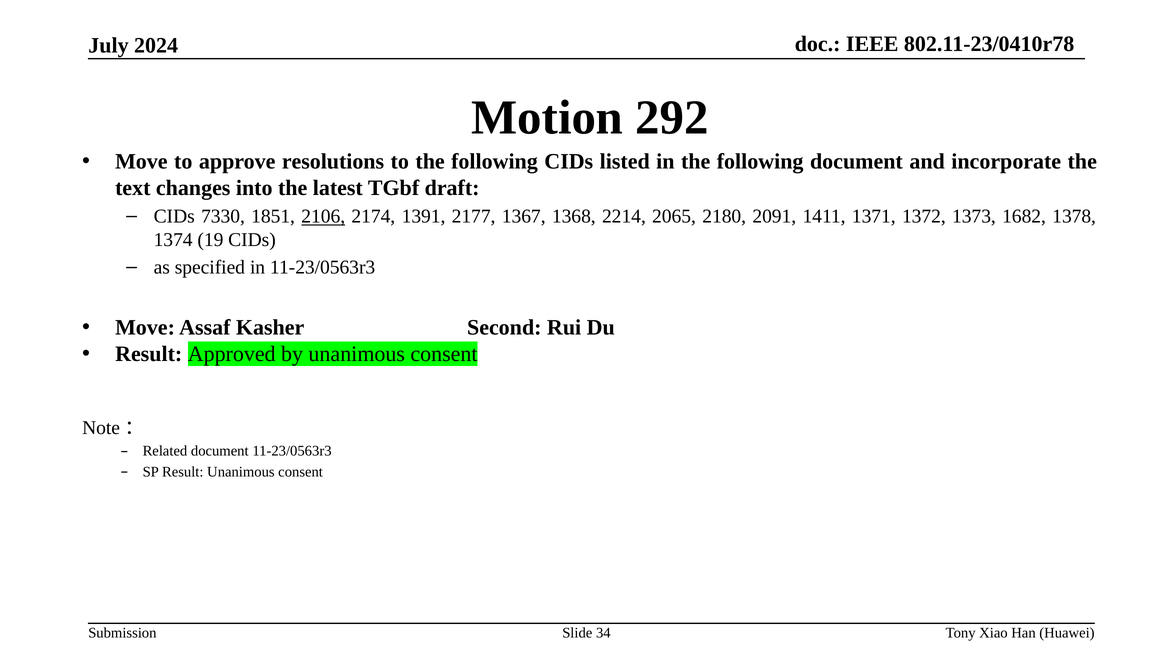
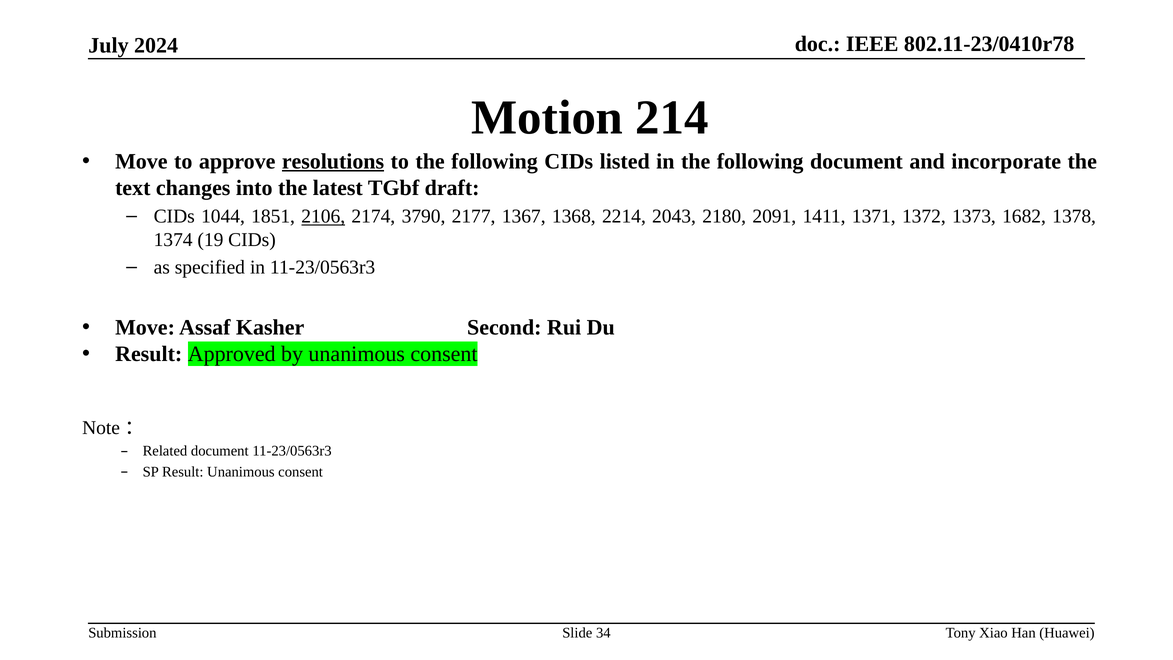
292: 292 -> 214 (672, 118)
resolutions underline: none -> present (333, 161)
7330: 7330 -> 1044 (223, 216)
1391: 1391 -> 3790 (424, 216)
2065: 2065 -> 2043 (674, 216)
